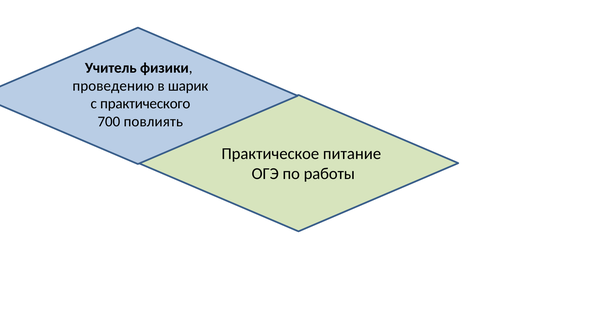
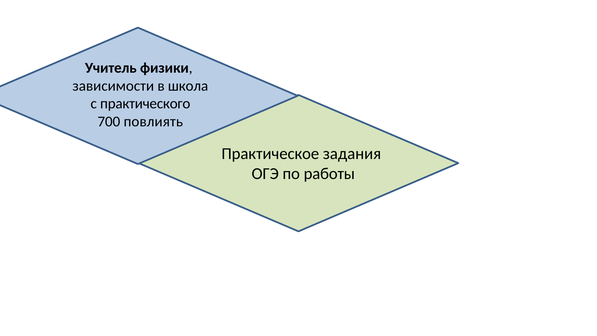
проведению: проведению -> зависимости (113, 86)
шарик: шарик -> школа (188, 86)
питание: питание -> задания (352, 154)
